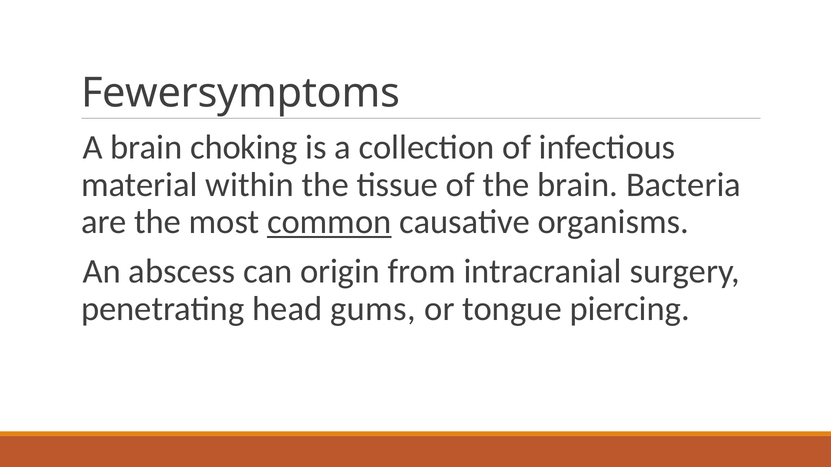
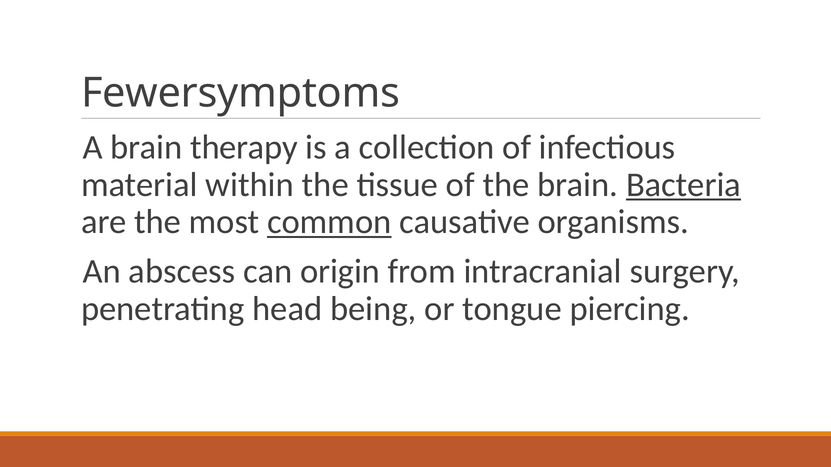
choking: choking -> therapy (244, 147)
Bacteria underline: none -> present (684, 185)
gums: gums -> being (373, 309)
